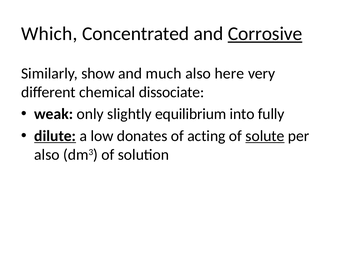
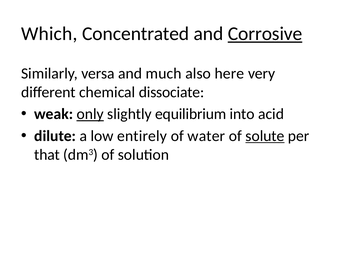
show: show -> versa (98, 74)
only underline: none -> present (90, 114)
fully: fully -> acid (271, 114)
dilute underline: present -> none (55, 136)
donates: donates -> entirely (142, 136)
acting: acting -> water (206, 136)
also: also -> that (47, 155)
